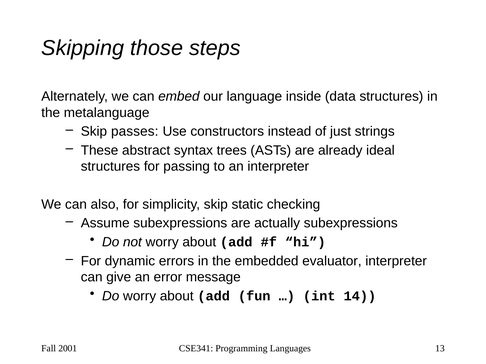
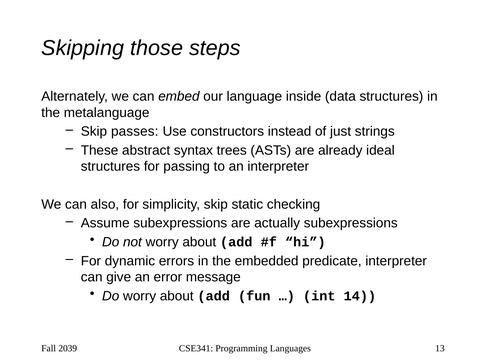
evaluator: evaluator -> predicate (332, 261)
2001: 2001 -> 2039 (68, 349)
